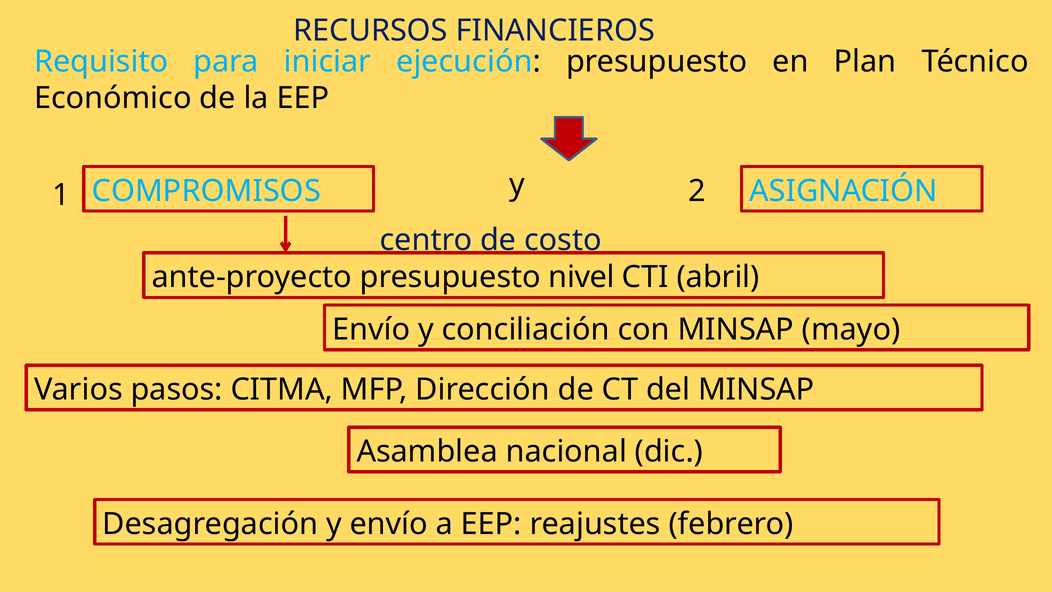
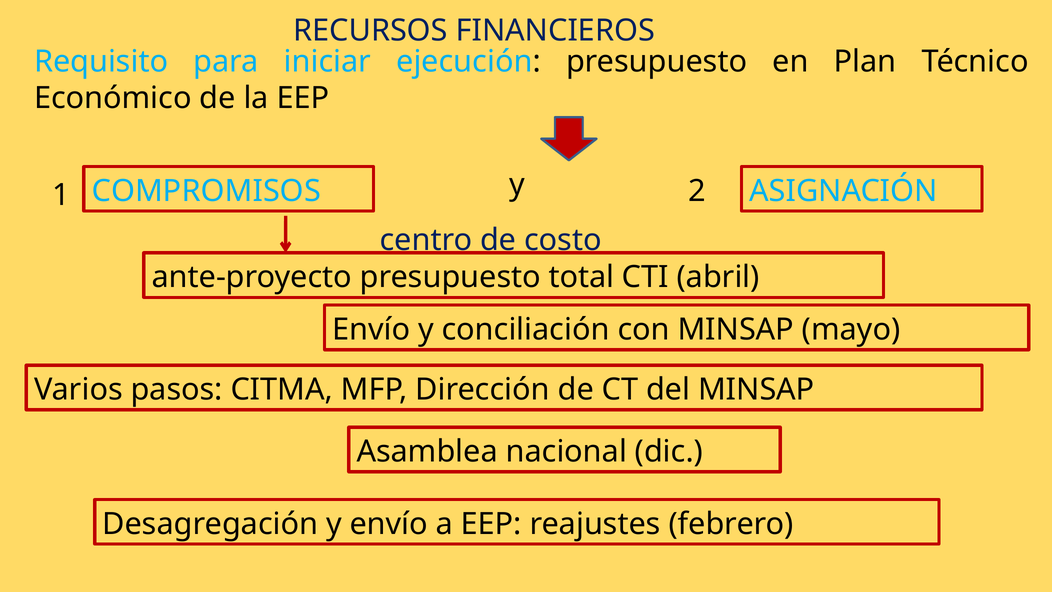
nivel: nivel -> total (582, 277)
